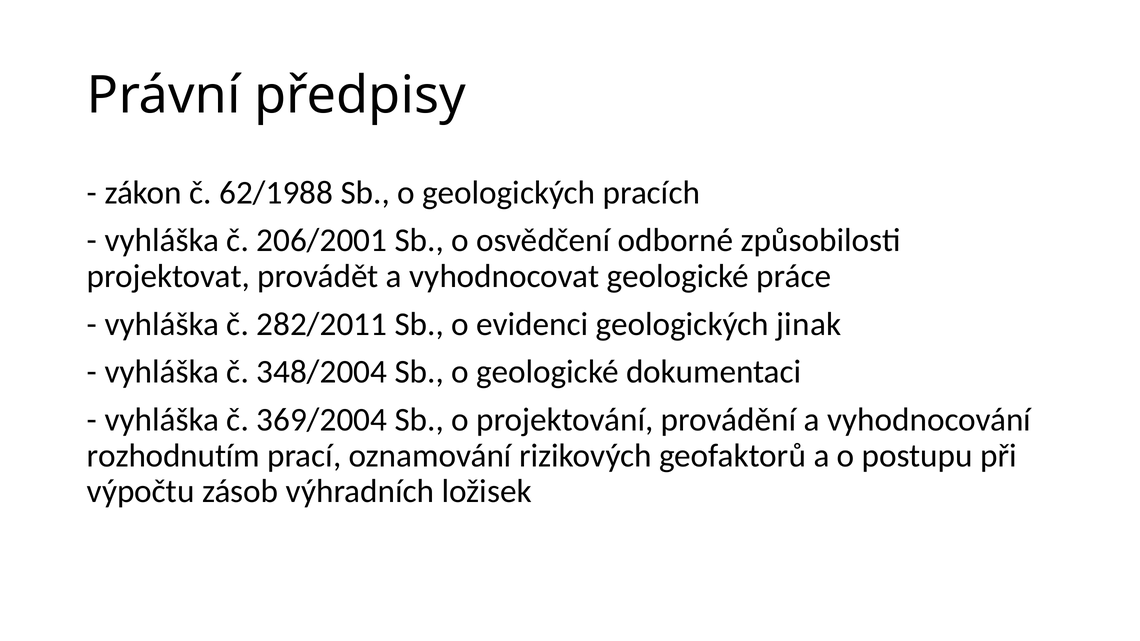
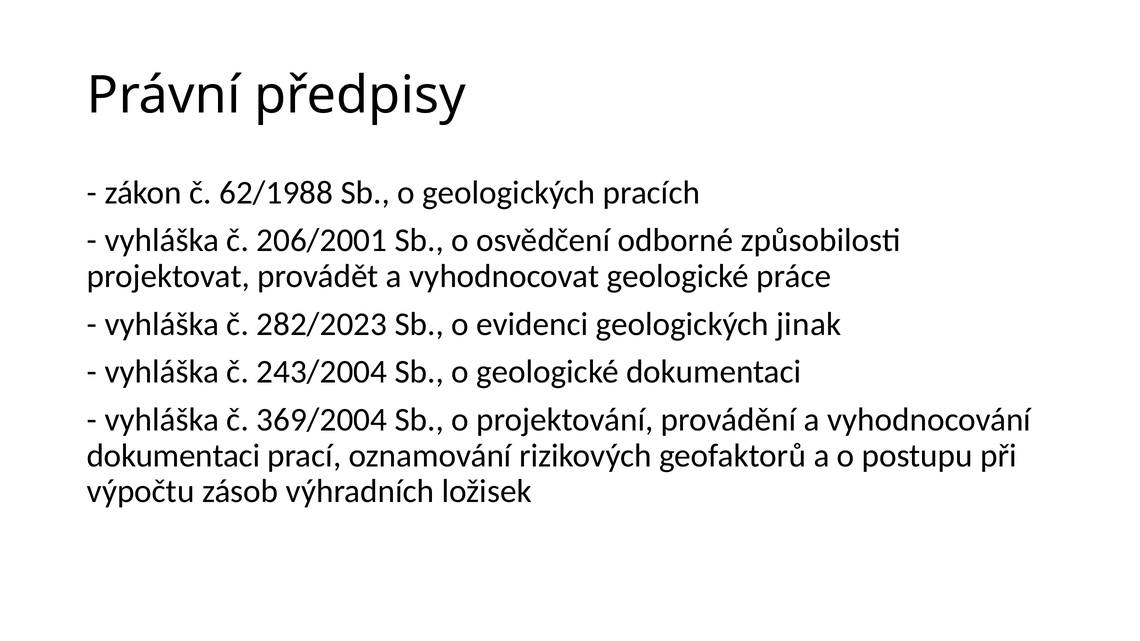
282/2011: 282/2011 -> 282/2023 (322, 324)
348/2004: 348/2004 -> 243/2004 (322, 372)
rozhodnutím: rozhodnutím -> dokumentaci (173, 456)
